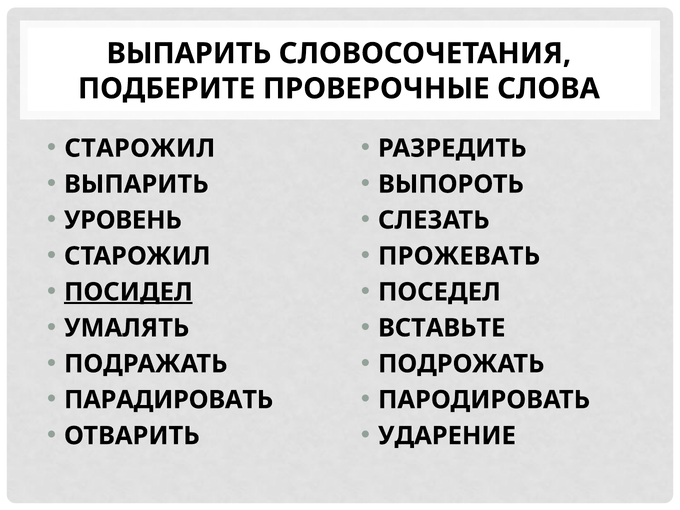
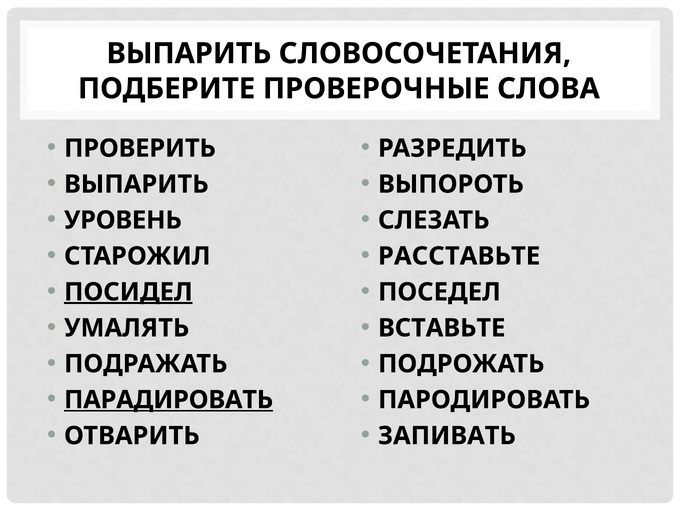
СТАРОЖИЛ: СТАРОЖИЛ -> ПРОВЕРИТЬ (140, 148)
ПРОЖЕВАТЬ: ПРОЖЕВАТЬ -> РАССТАВЬТЕ (459, 256)
ПАРАДИРОВАТЬ underline: none -> present (169, 400)
УДАРЕНИЕ: УДАРЕНИЕ -> ЗАПИВАТЬ (447, 436)
